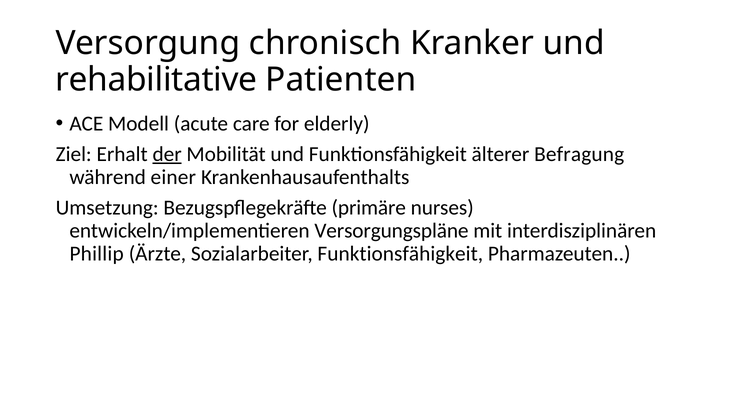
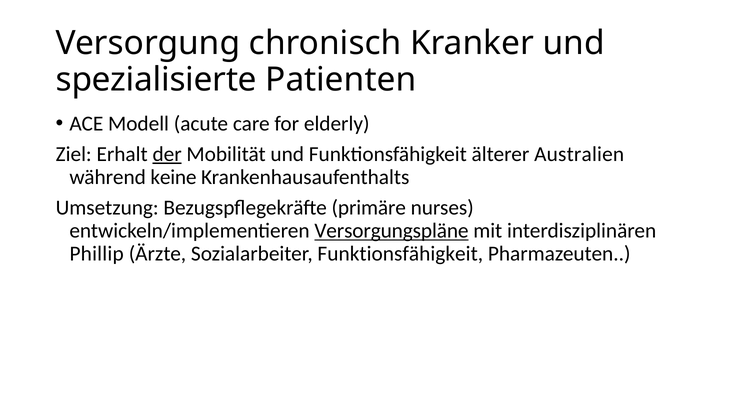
rehabilitative: rehabilitative -> spezialisierte (156, 79)
Befragung: Befragung -> Australien (579, 154)
einer: einer -> keine (174, 177)
Versorgungspläne underline: none -> present (391, 231)
